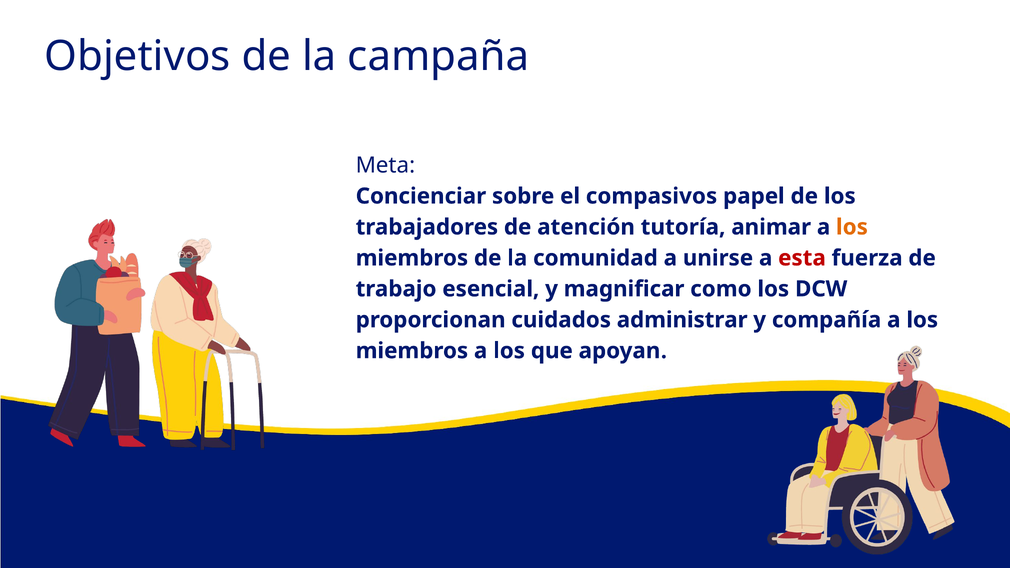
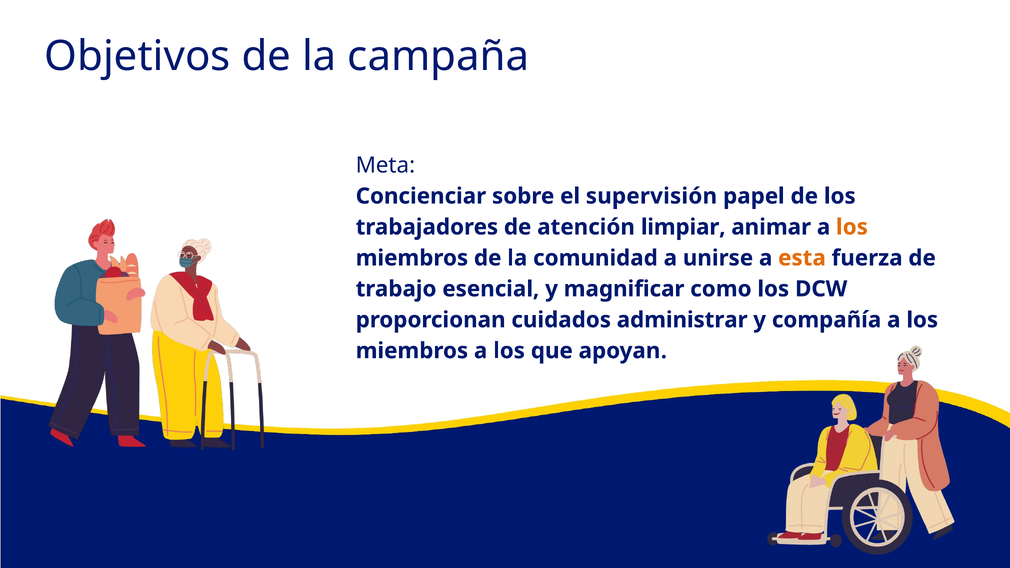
compasivos: compasivos -> supervisión (651, 196)
tutoría: tutoría -> limpiar (683, 227)
esta colour: red -> orange (802, 258)
